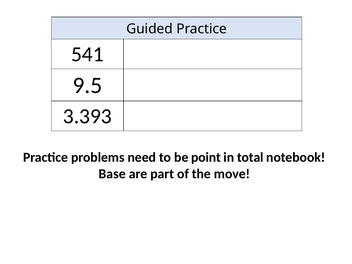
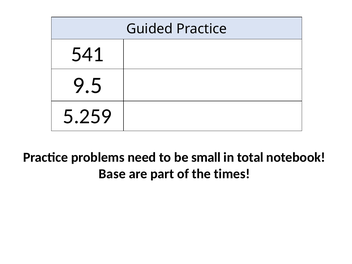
3.393: 3.393 -> 5.259 (87, 116)
point: point -> small (206, 157)
move: move -> times (232, 174)
